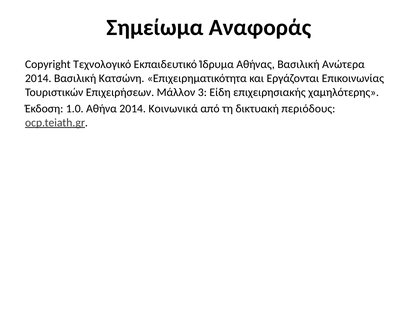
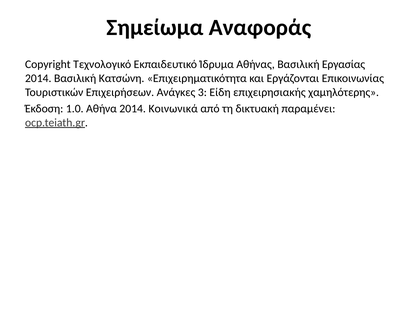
Ανώτερα: Ανώτερα -> Εργασίας (343, 64)
Μάλλον: Μάλλον -> Ανάγκες (176, 92)
περιόδους: περιόδους -> παραμένει (308, 109)
